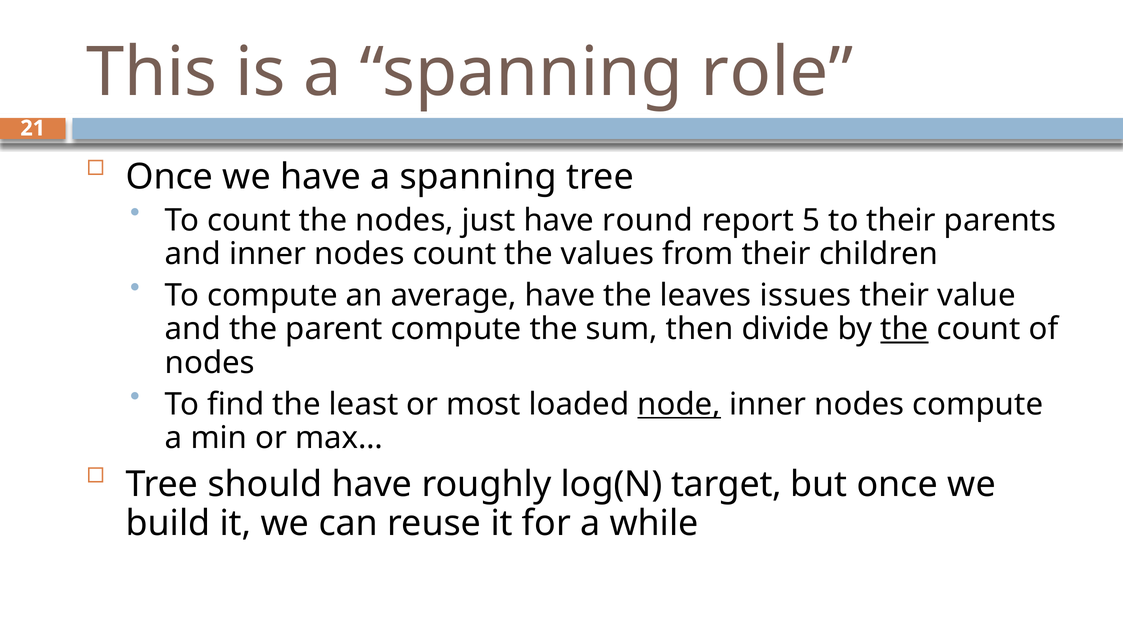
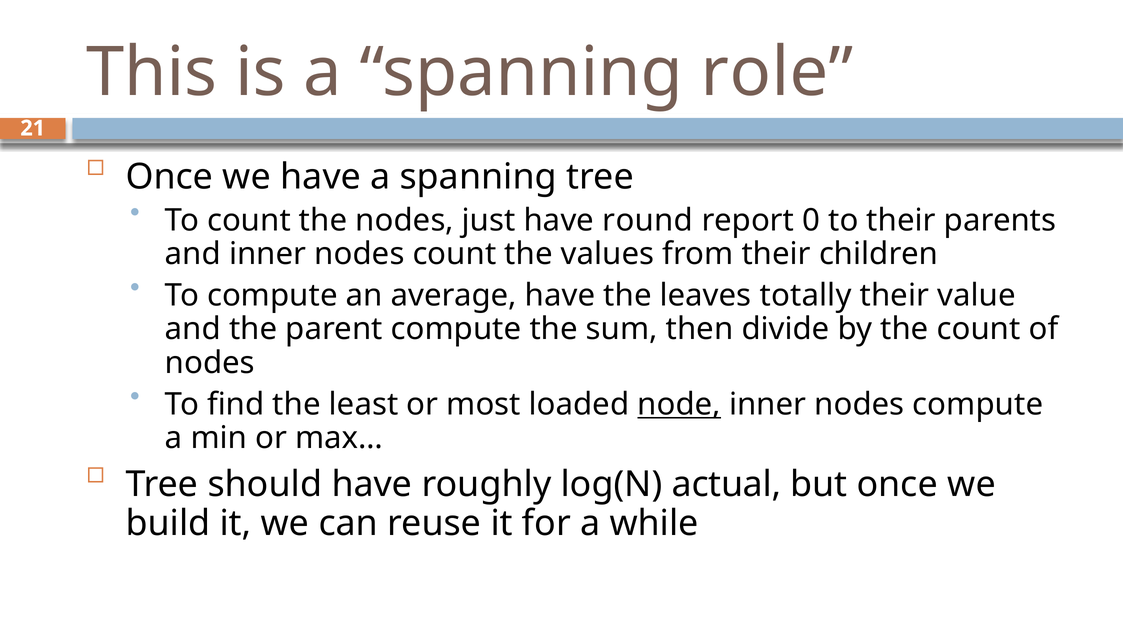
5: 5 -> 0 (811, 220)
issues: issues -> totally (806, 295)
the underline: present -> none (904, 329)
target: target -> actual (726, 484)
